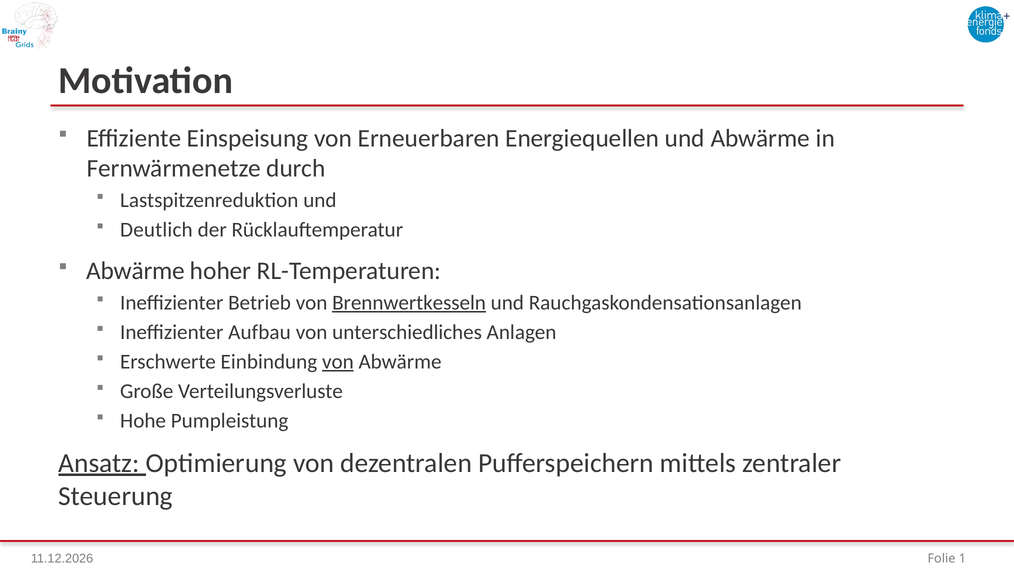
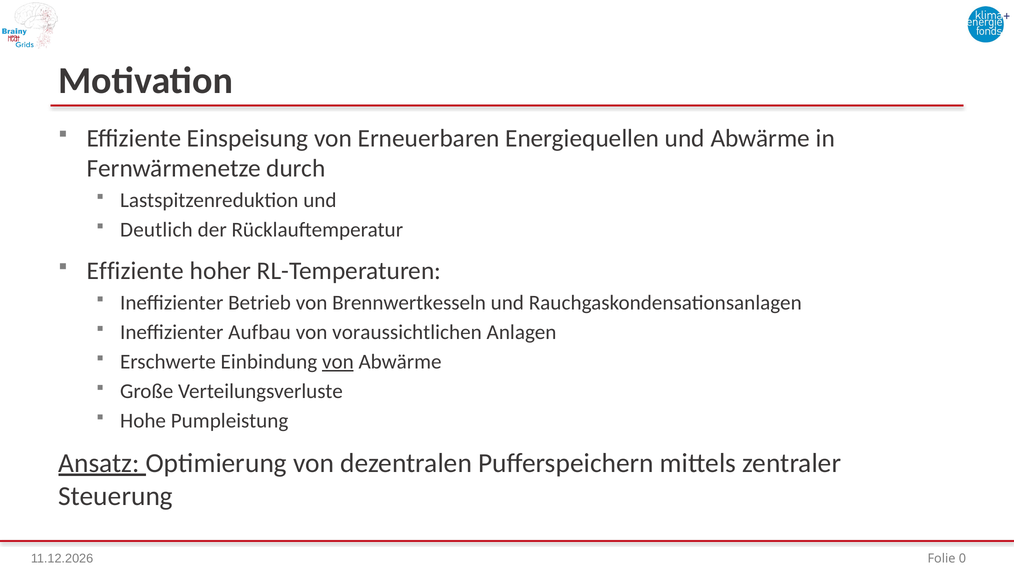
Abwärme: Abwärme -> Effiziente (135, 271)
Brennwertkesseln underline: present -> none (409, 303)
unterschiedliches: unterschiedliches -> voraussichtlichen (407, 332)
1: 1 -> 0 (962, 559)
